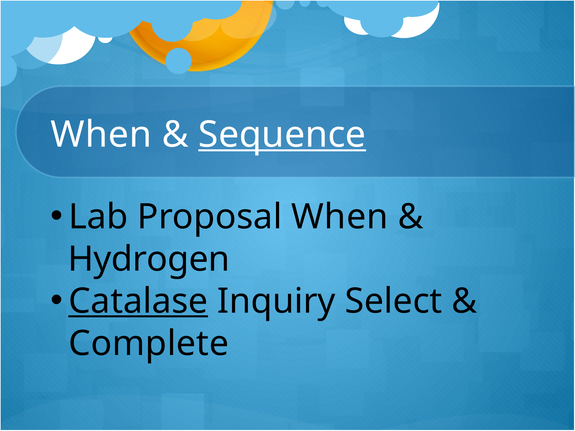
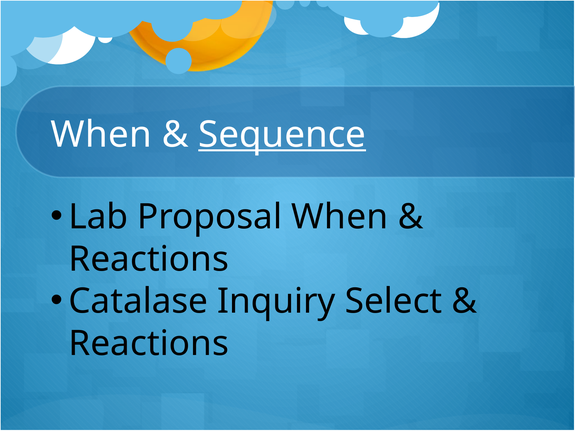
Hydrogen: Hydrogen -> Reactions (149, 259)
Catalase underline: present -> none (138, 301)
Complete: Complete -> Reactions (149, 344)
